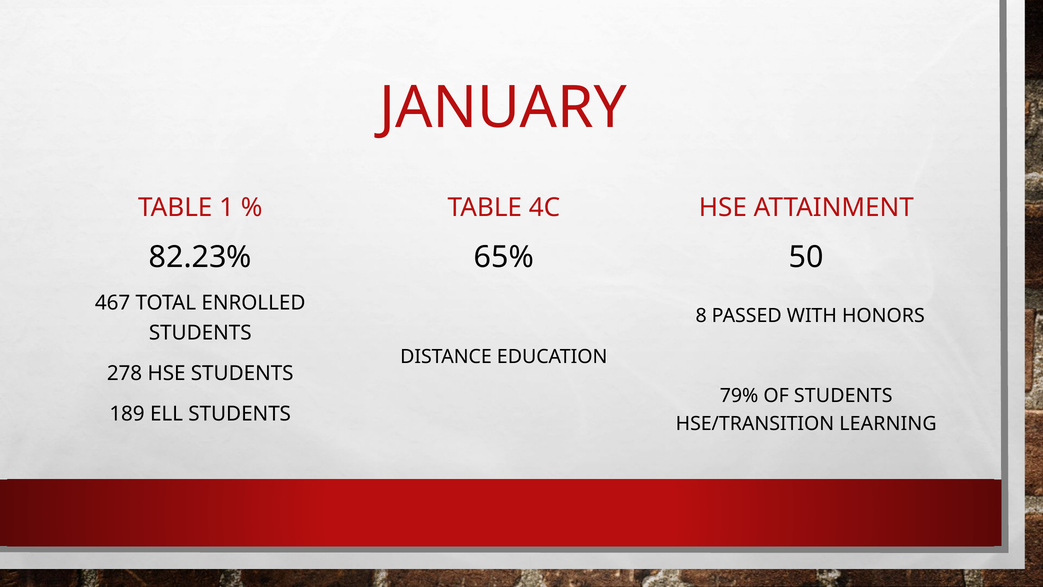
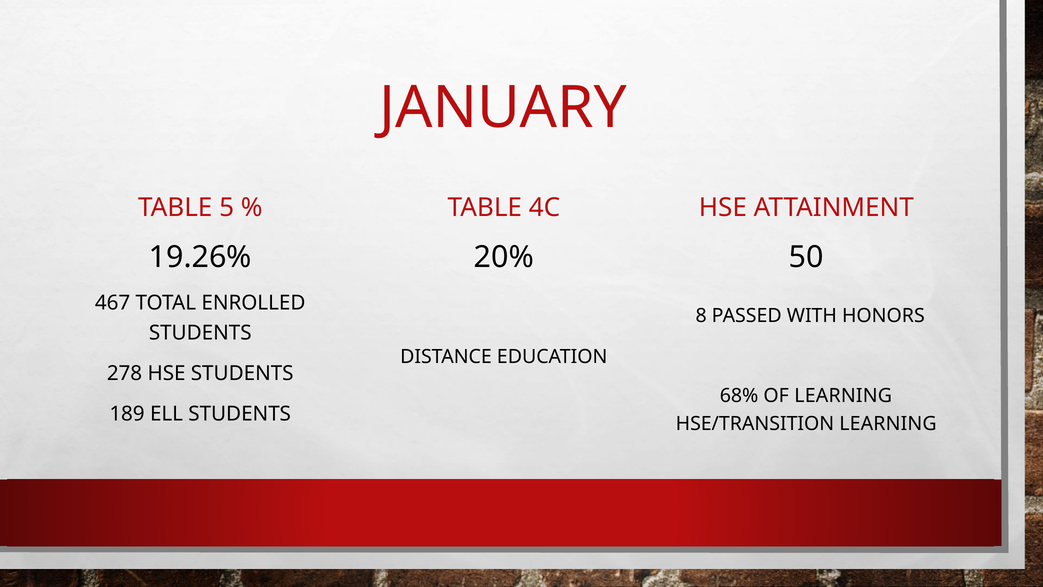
1: 1 -> 5 (227, 208)
82.23%: 82.23% -> 19.26% (200, 257)
65%: 65% -> 20% (504, 257)
79%: 79% -> 68% (739, 396)
OF STUDENTS: STUDENTS -> LEARNING (843, 396)
